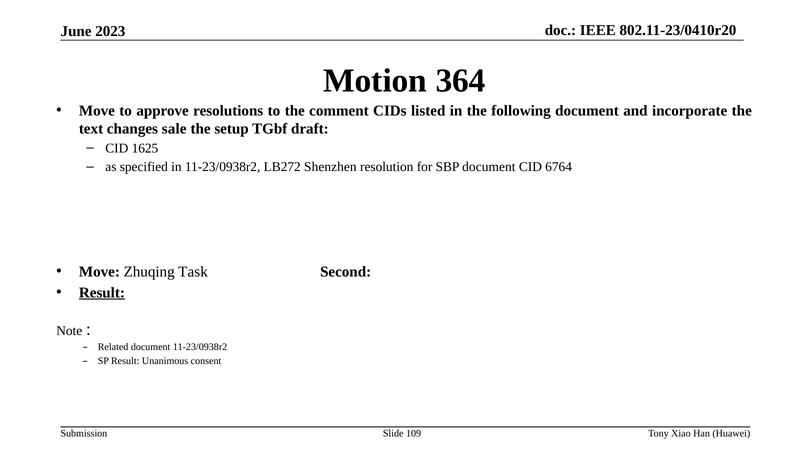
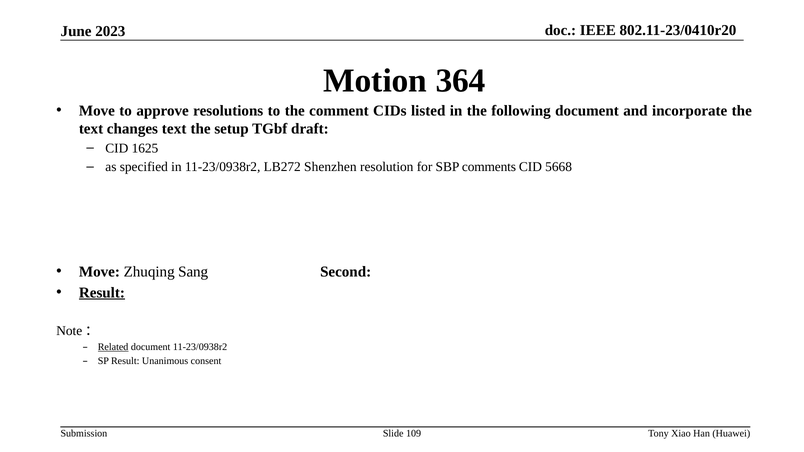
changes sale: sale -> text (174, 129)
SBP document: document -> comments (489, 167)
6764: 6764 -> 5668 (559, 167)
Task: Task -> Sang (193, 272)
Related underline: none -> present (113, 347)
